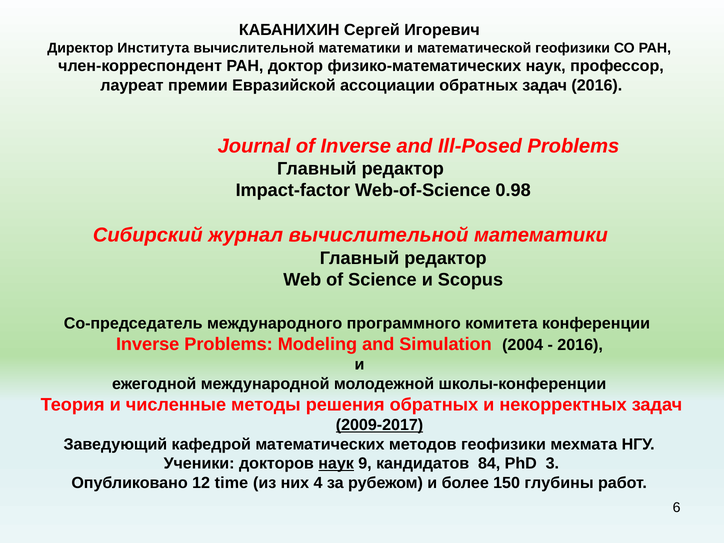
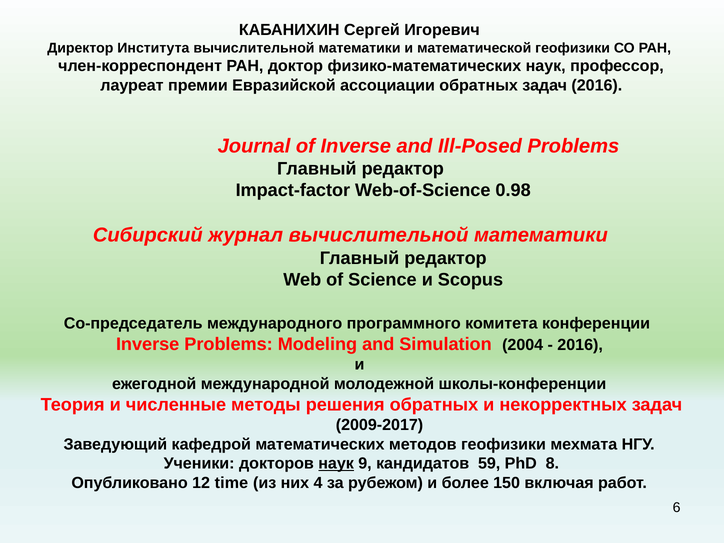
2009-2017 underline: present -> none (380, 425)
84: 84 -> 59 (489, 464)
3: 3 -> 8 (552, 464)
глубины: глубины -> включая (559, 483)
